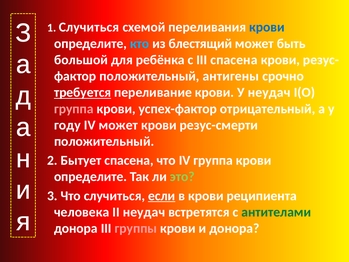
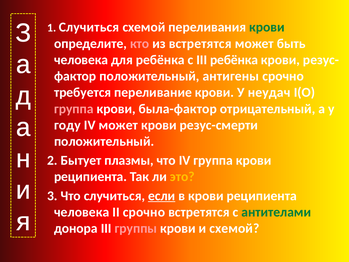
крови colour: blue -> green (267, 27)
кто colour: light blue -> pink (140, 44)
из блестящий: блестящий -> встретятся (200, 44)
большой: большой -> человека (81, 60)
III спасена: спасена -> ребёнка (234, 60)
требуется underline: present -> none (83, 92)
успех-фактор: успех-фактор -> была-фактор (178, 109)
Бытует спасена: спасена -> плазмы (129, 160)
определите: определите -> реципиента (90, 177)
это colour: light green -> yellow (182, 177)
II неудач: неудач -> срочно (144, 212)
и донора: донора -> схемой (234, 228)
